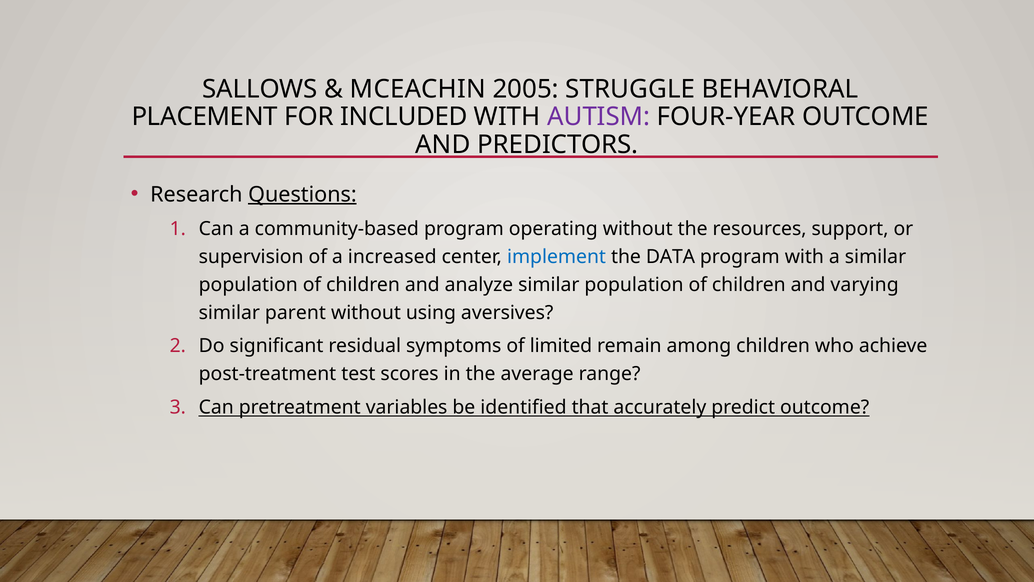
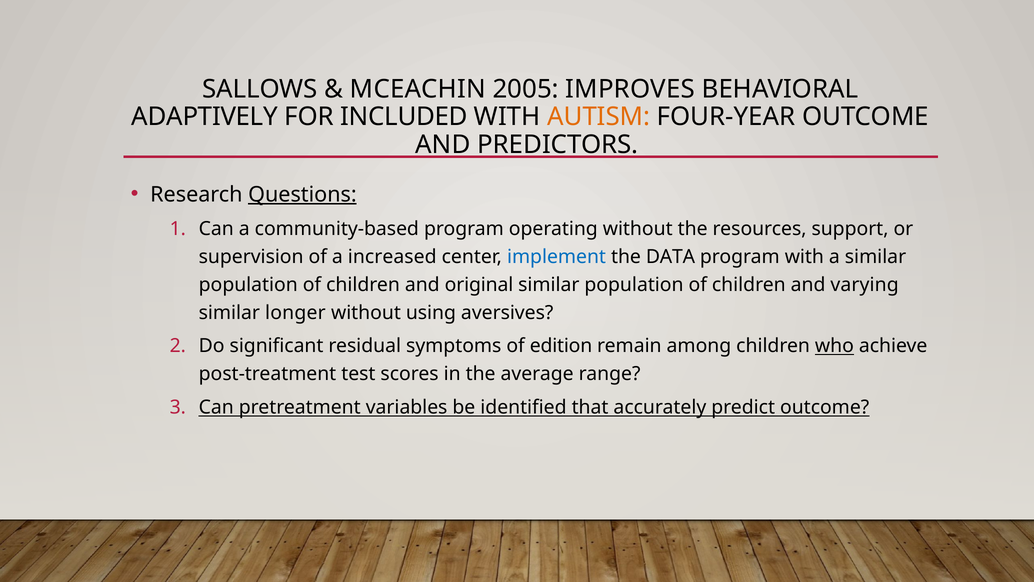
STRUGGLE: STRUGGLE -> IMPROVES (630, 89)
PLACEMENT: PLACEMENT -> ADAPTIVELY (205, 117)
AUTISM colour: purple -> orange (599, 117)
analyze: analyze -> original (479, 285)
parent: parent -> longer (295, 313)
limited: limited -> edition (561, 346)
who underline: none -> present (834, 346)
